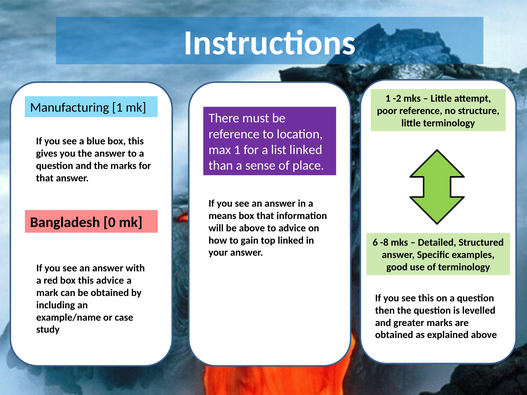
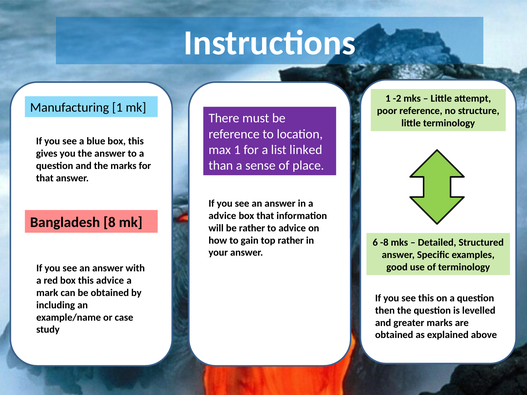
means: means -> advice (222, 216)
0: 0 -> 8 (109, 223)
be above: above -> rather (252, 228)
top linked: linked -> rather (291, 240)
